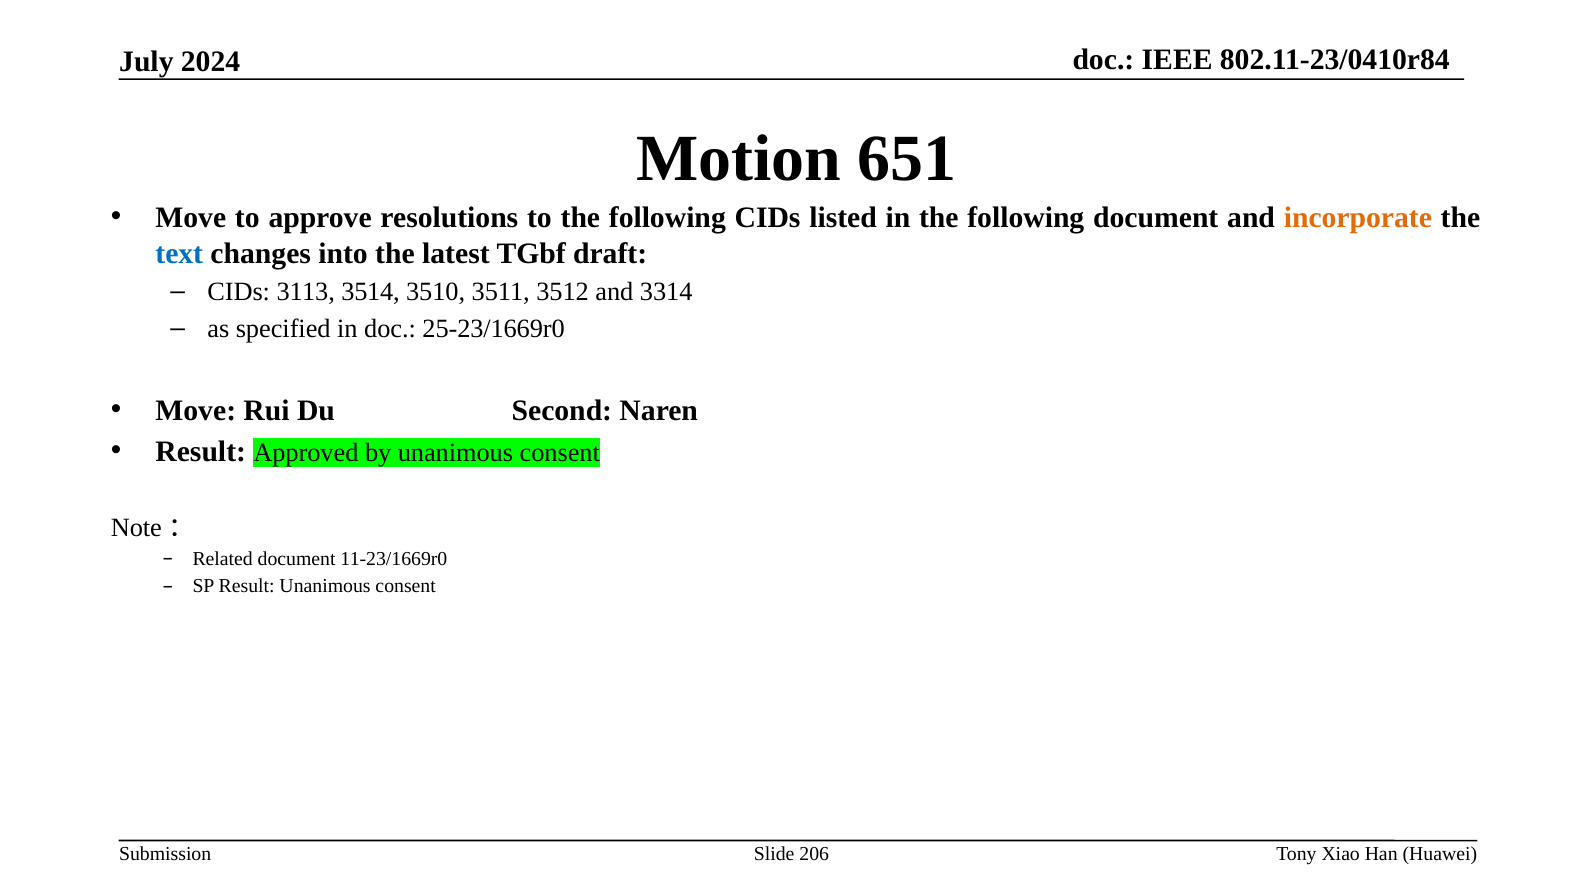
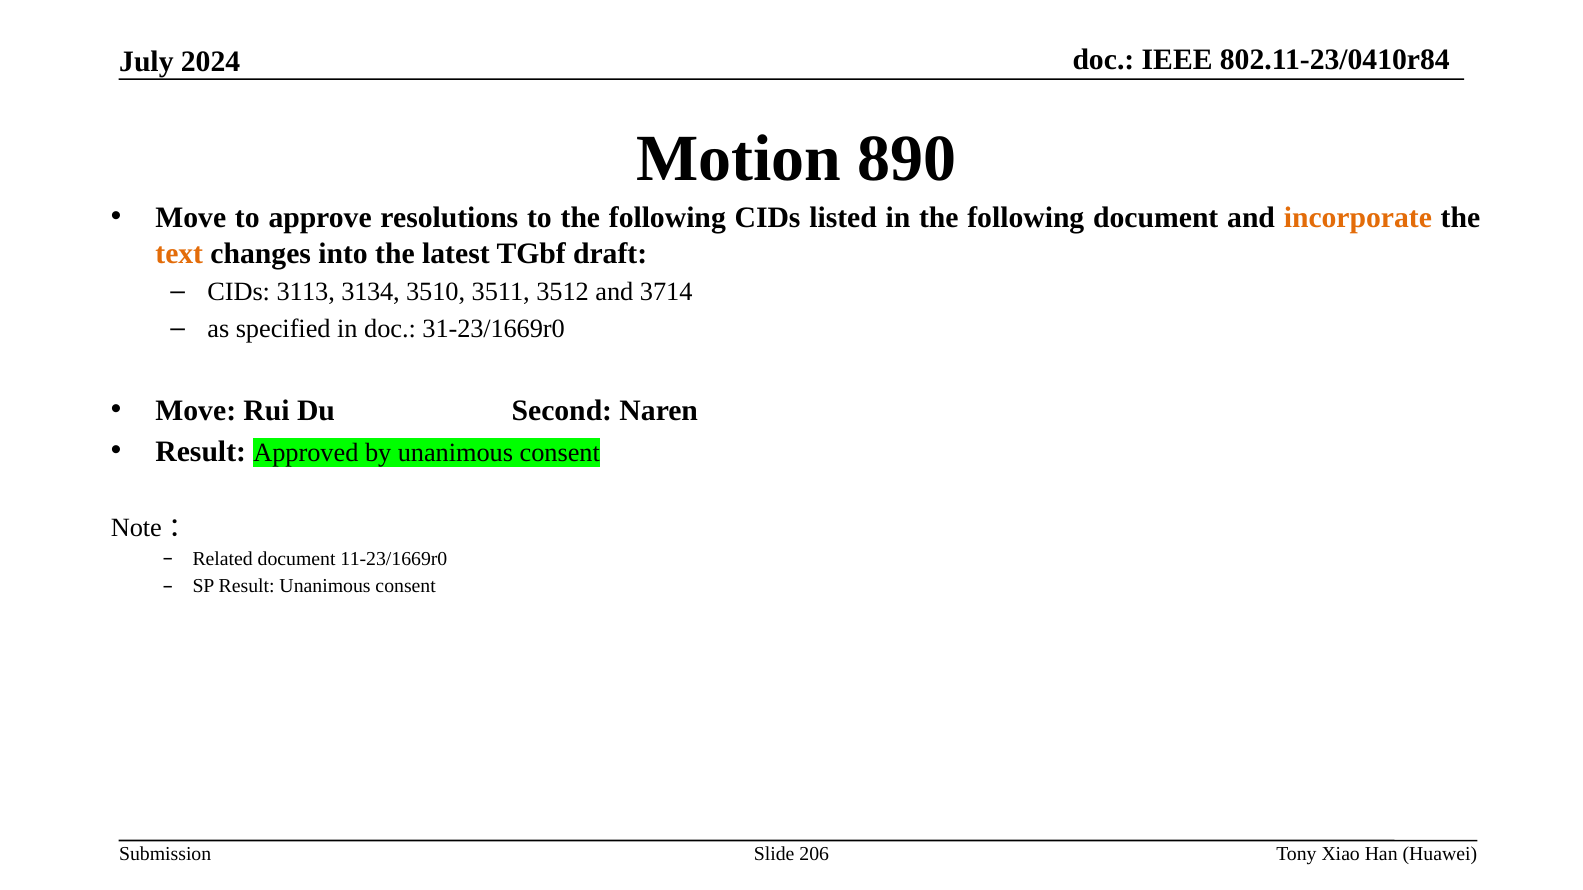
651: 651 -> 890 (907, 159)
text colour: blue -> orange (179, 253)
3514: 3514 -> 3134 (370, 292)
3314: 3314 -> 3714 (666, 292)
25-23/1669r0: 25-23/1669r0 -> 31-23/1669r0 (494, 329)
